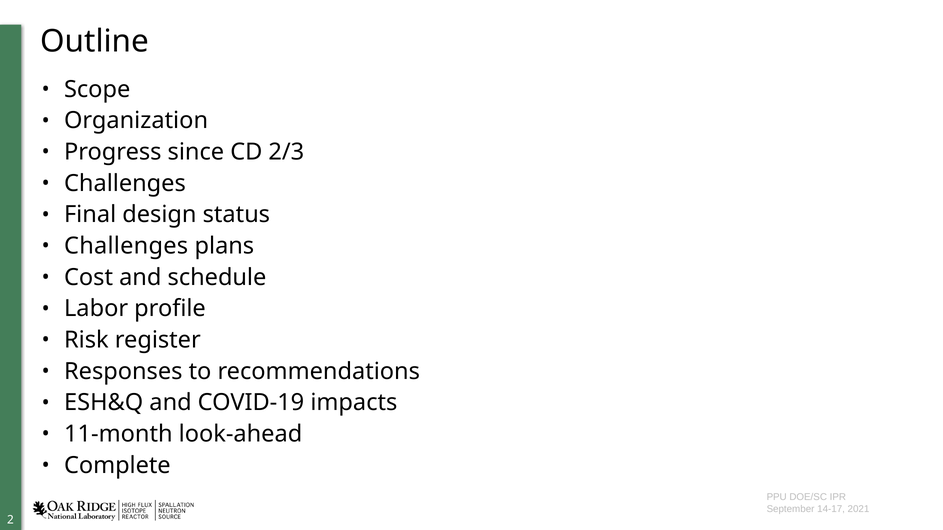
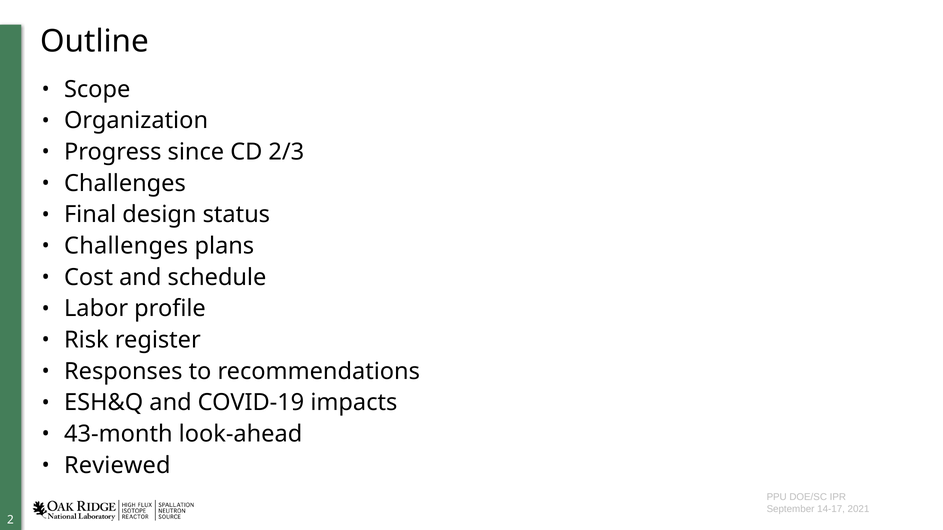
11-month: 11-month -> 43-month (118, 434)
Complete: Complete -> Reviewed (117, 466)
